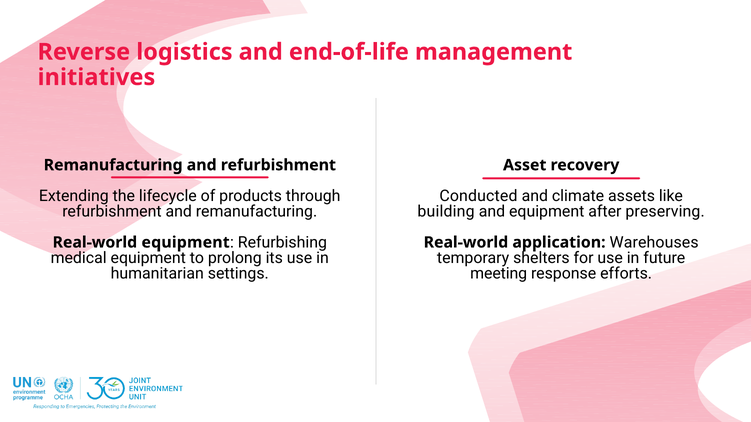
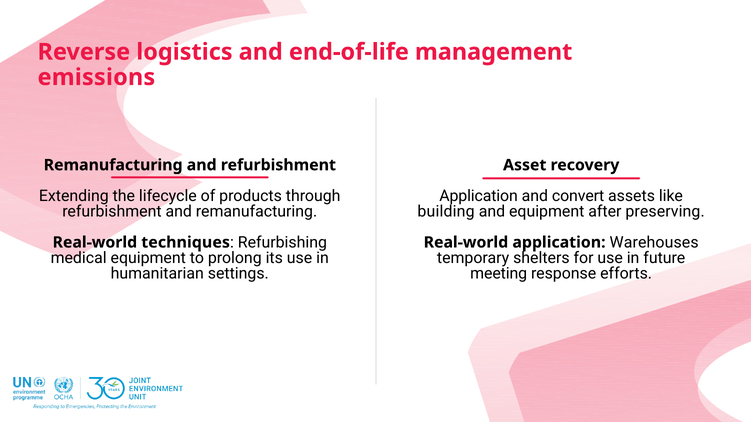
initiatives: initiatives -> emissions (96, 77)
Conducted: Conducted -> Application (479, 196)
climate: climate -> convert (578, 196)
Real-world equipment: equipment -> techniques (186, 243)
